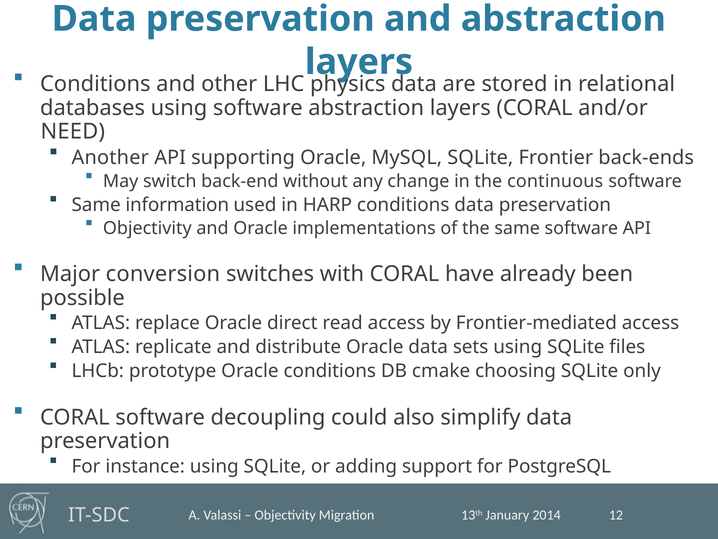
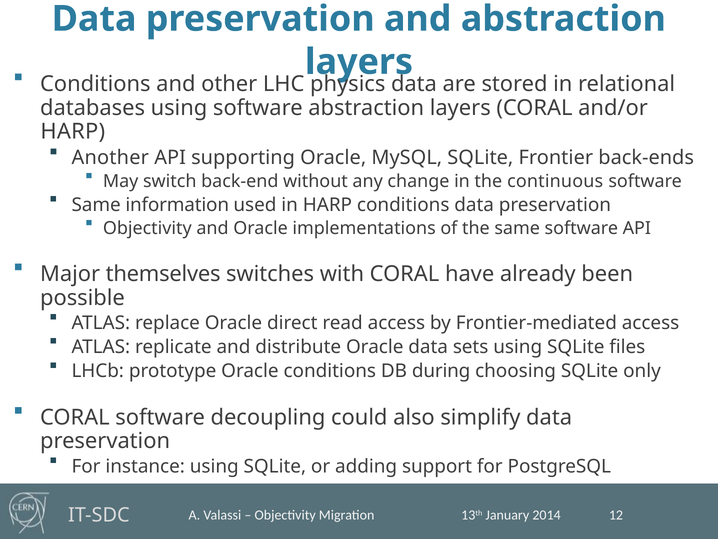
NEED: NEED -> HARP (73, 131)
conversion: conversion -> themselves (163, 274)
cmake: cmake -> during (441, 371)
